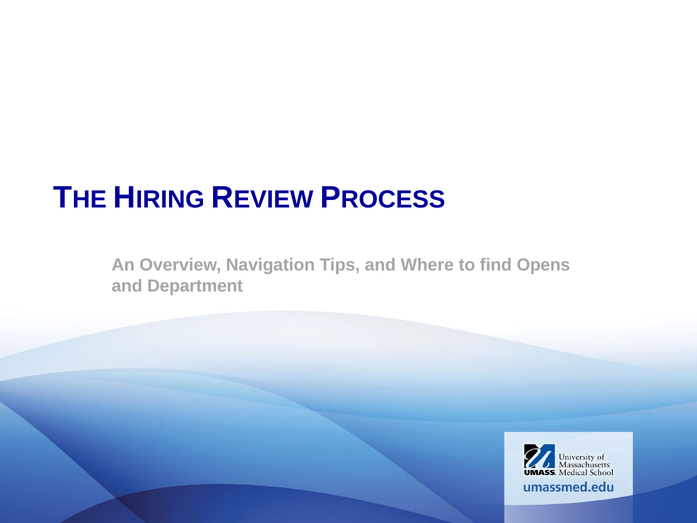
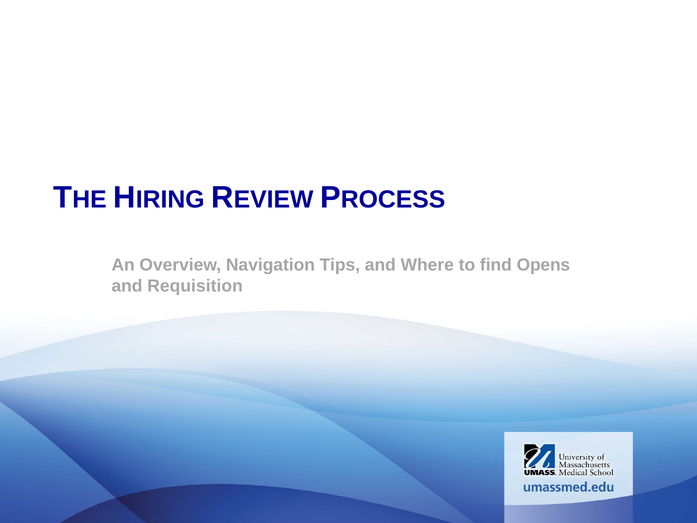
Department: Department -> Requisition (195, 286)
